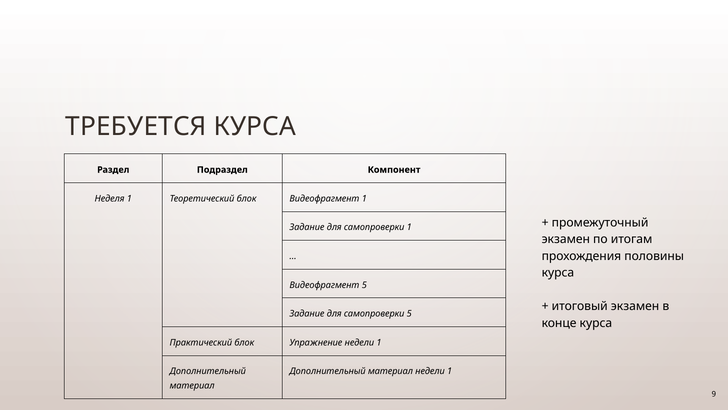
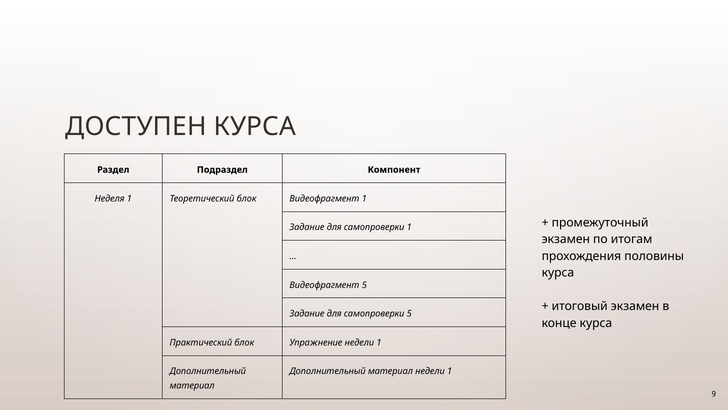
ТРЕБУЕТСЯ: ТРЕБУЕТСЯ -> ДОСТУПЕН (136, 126)
